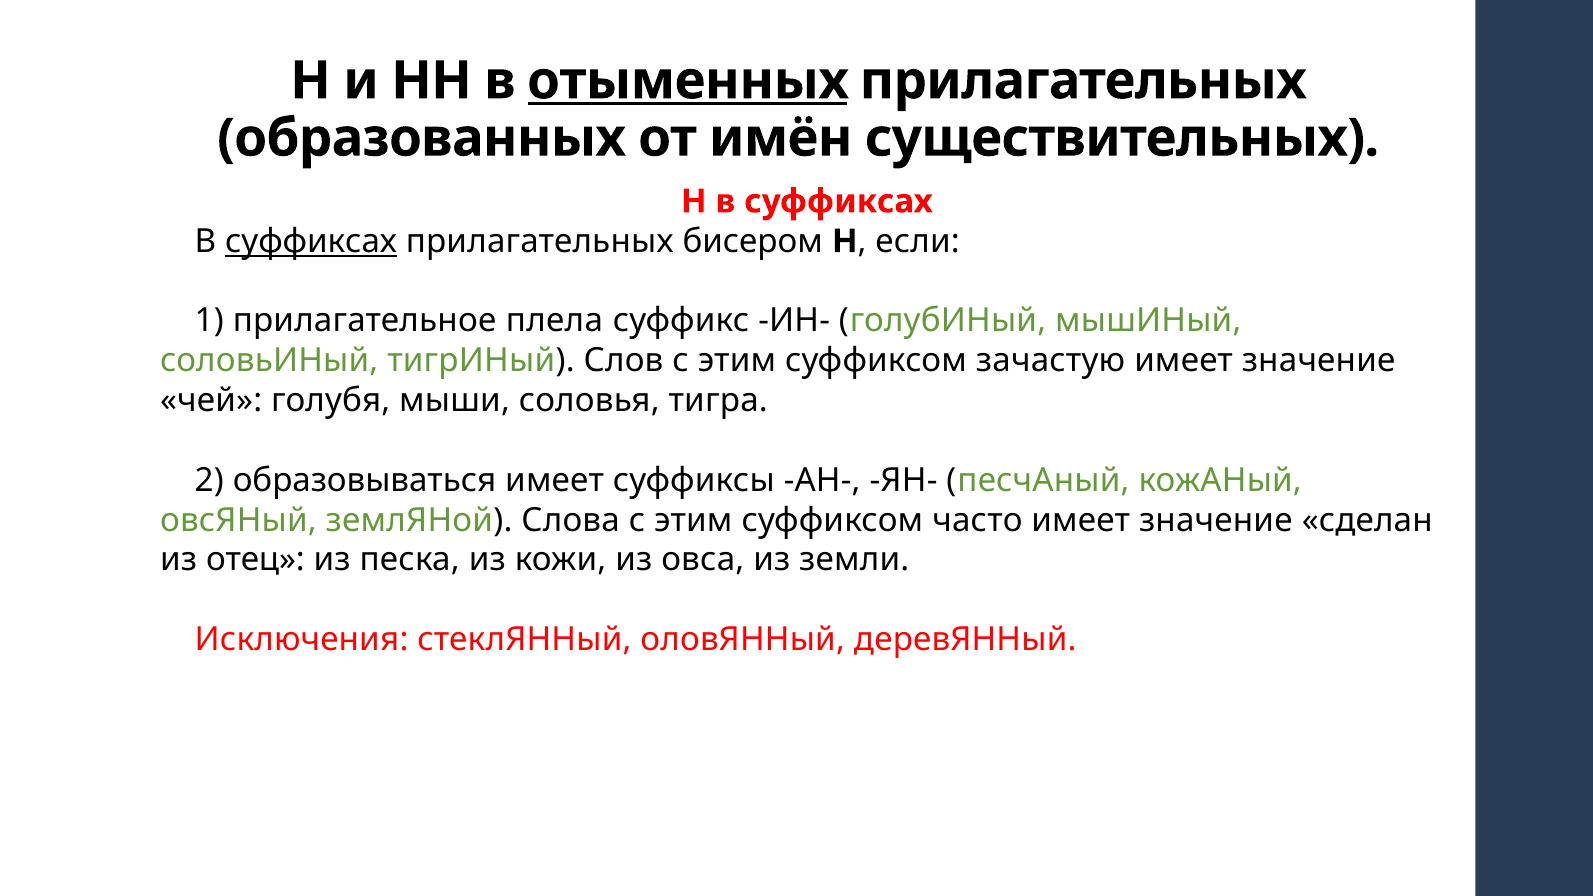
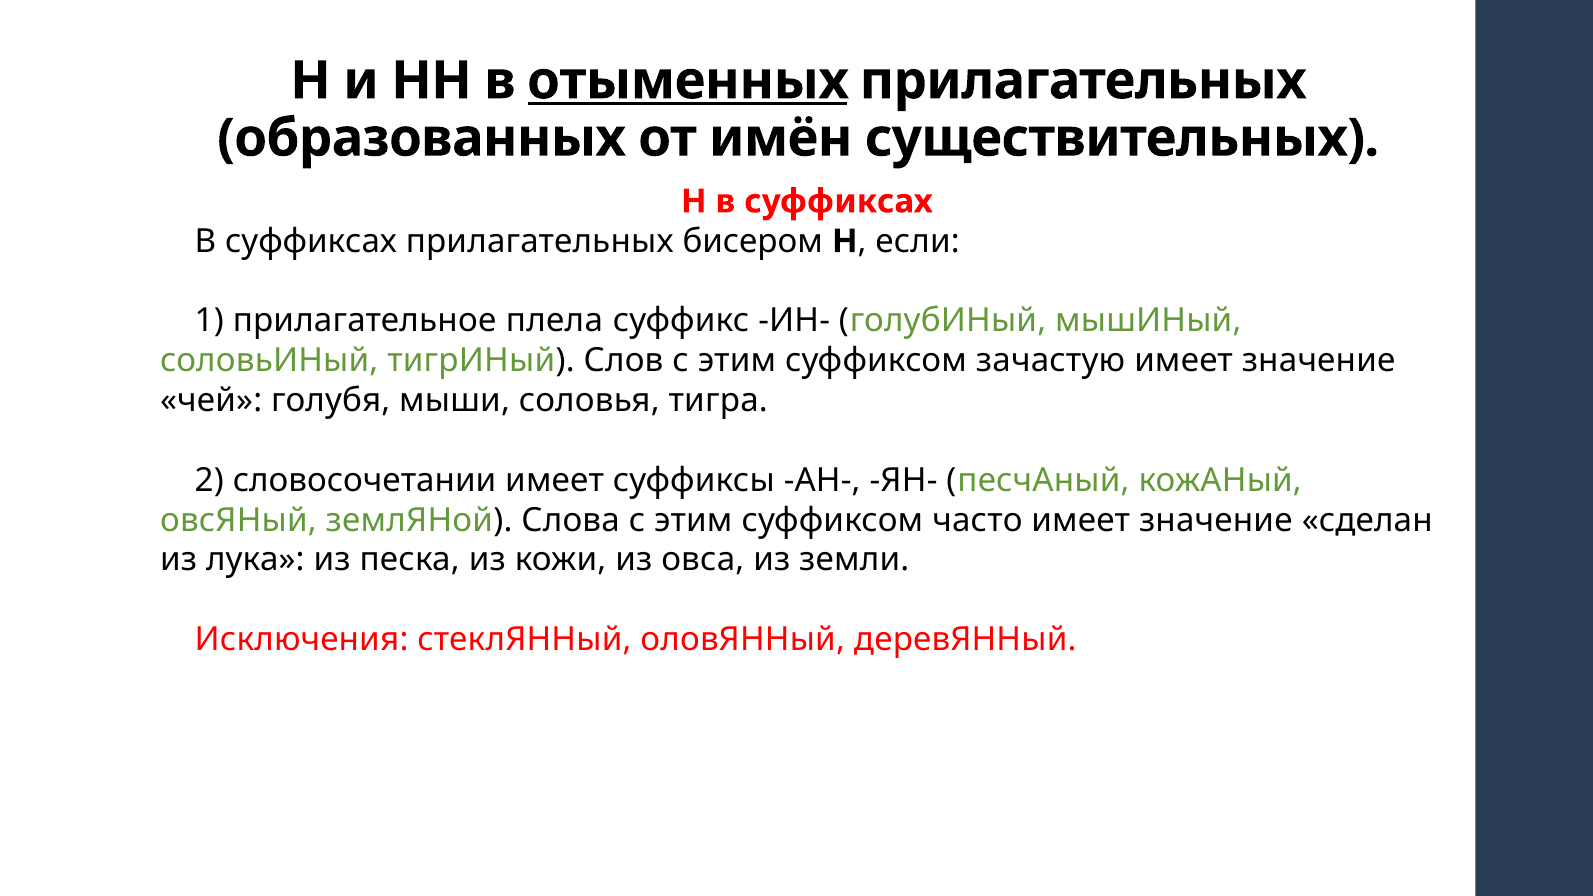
суффиксах underline: present -> none (311, 241)
образовываться: образовываться -> словосочетании (365, 480)
отец: отец -> лука (255, 560)
